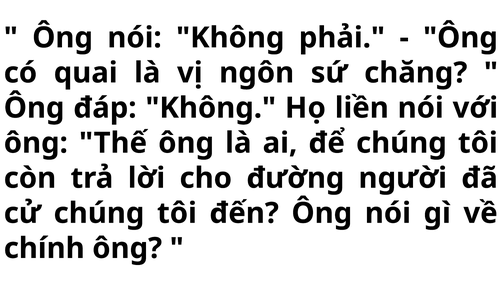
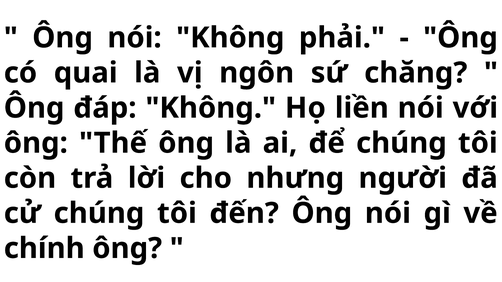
đường: đường -> nhưng (295, 178)
